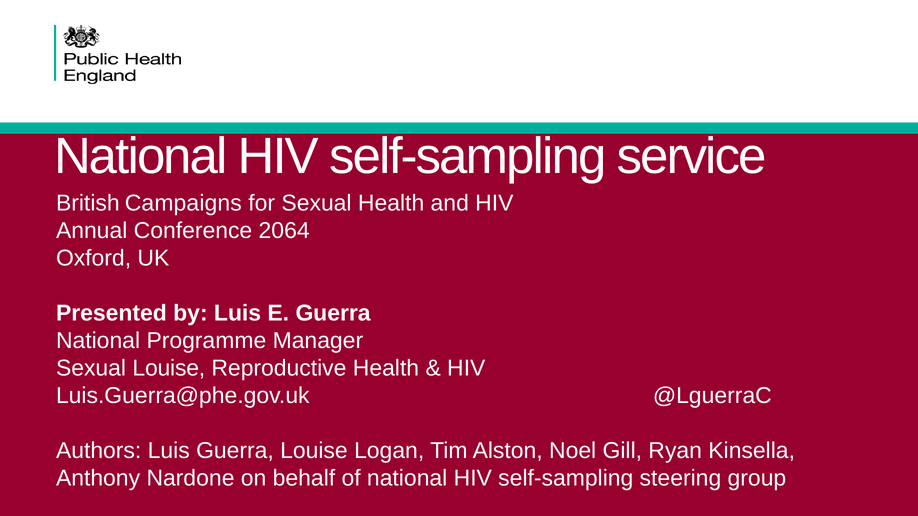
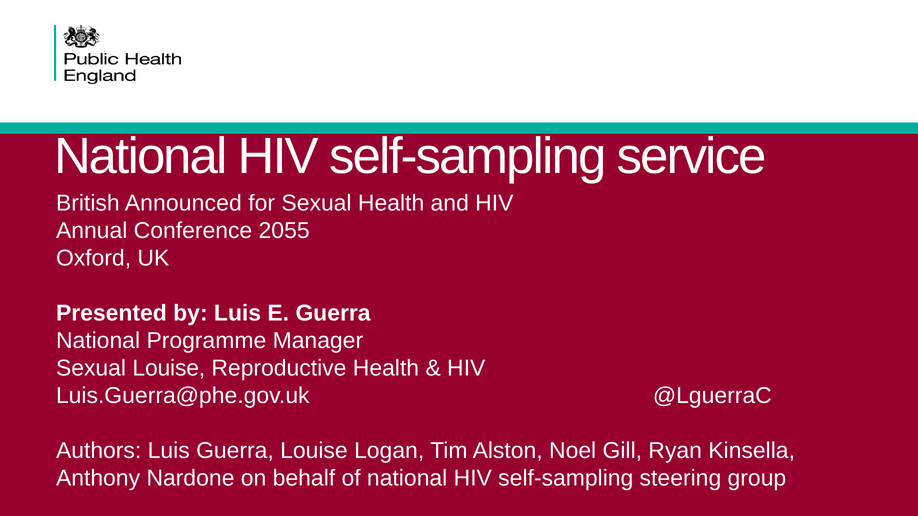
Campaigns: Campaigns -> Announced (183, 203)
2064: 2064 -> 2055 (284, 231)
